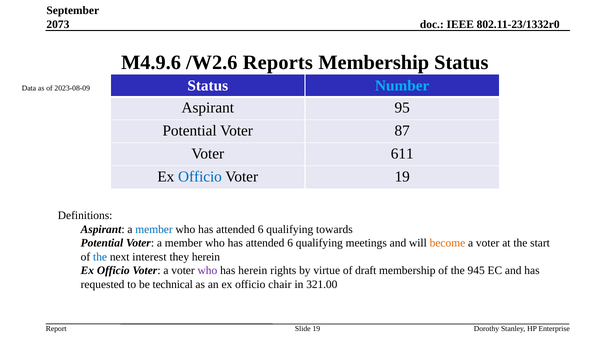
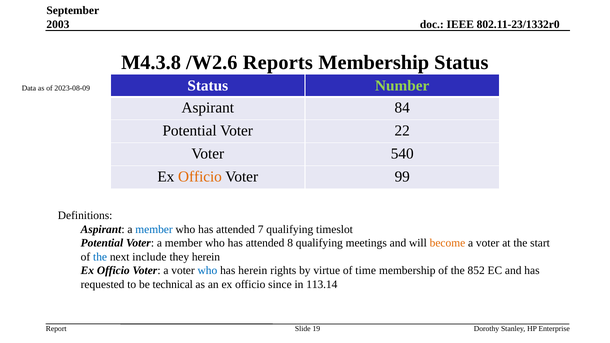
2073: 2073 -> 2003 (58, 24)
M4.9.6: M4.9.6 -> M4.3.8 (151, 62)
Number colour: light blue -> light green (402, 86)
95: 95 -> 84 (402, 108)
87: 87 -> 22 (402, 131)
611: 611 -> 540 (402, 154)
Officio colour: blue -> orange (200, 177)
Voter 19: 19 -> 99 (402, 177)
6: 6 -> 7 (261, 229)
towards: towards -> timeslot (335, 229)
6: 6 -> 8 (290, 243)
interest: interest -> include (149, 257)
who colour: purple -> blue (207, 271)
draft: draft -> time (366, 271)
945: 945 -> 852 (476, 271)
chair: chair -> since (280, 284)
321.00: 321.00 -> 113.14 (322, 284)
